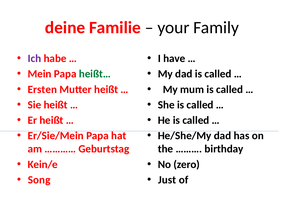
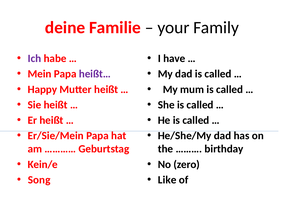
heißt… colour: green -> purple (95, 74)
Ersten: Ersten -> Happy (42, 89)
Just: Just -> Like (167, 180)
